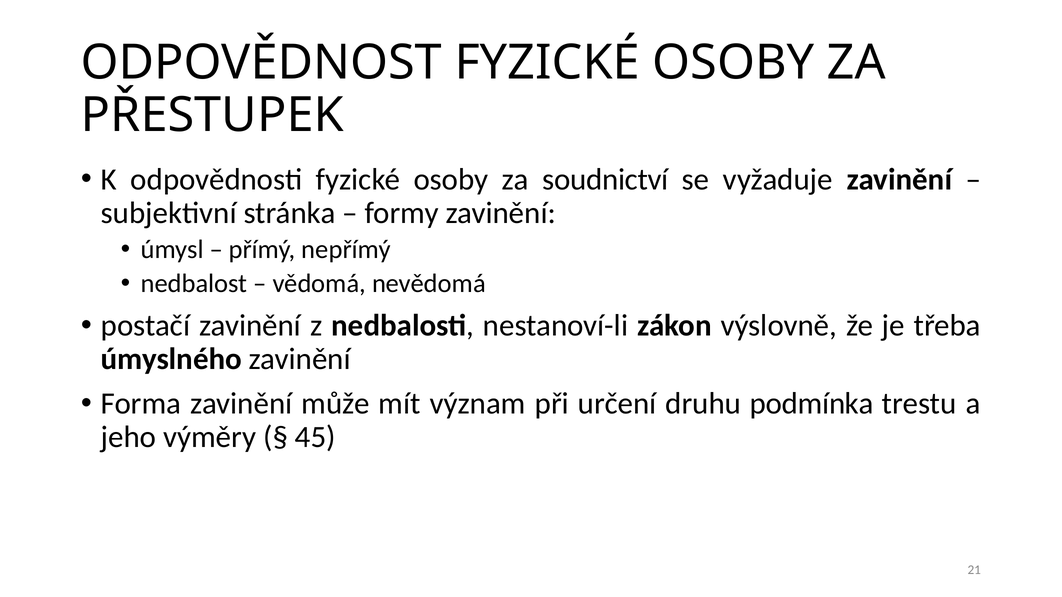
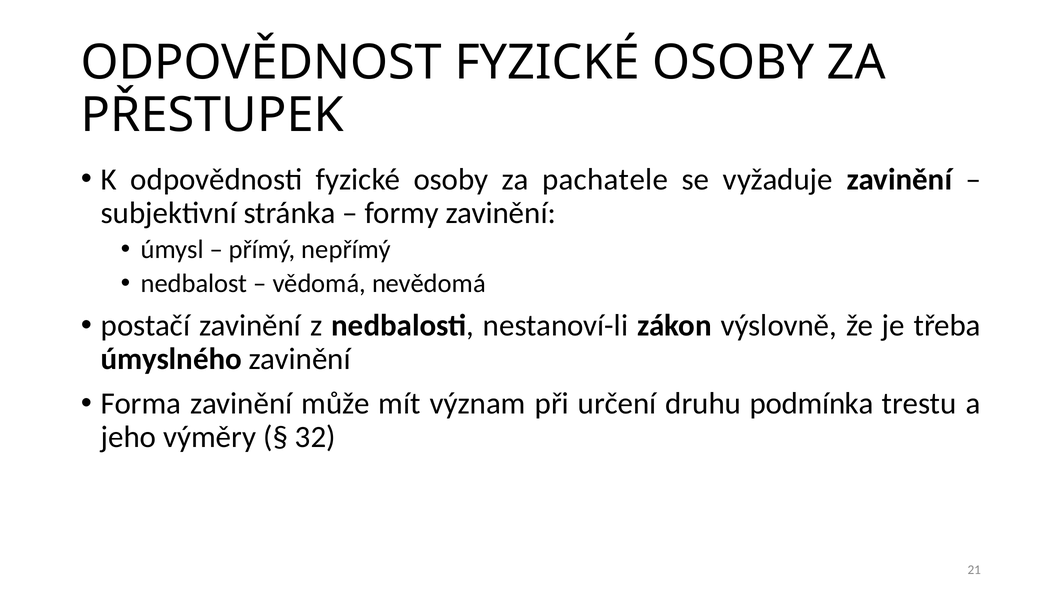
soudnictví: soudnictví -> pachatele (605, 180)
45: 45 -> 32 (315, 437)
